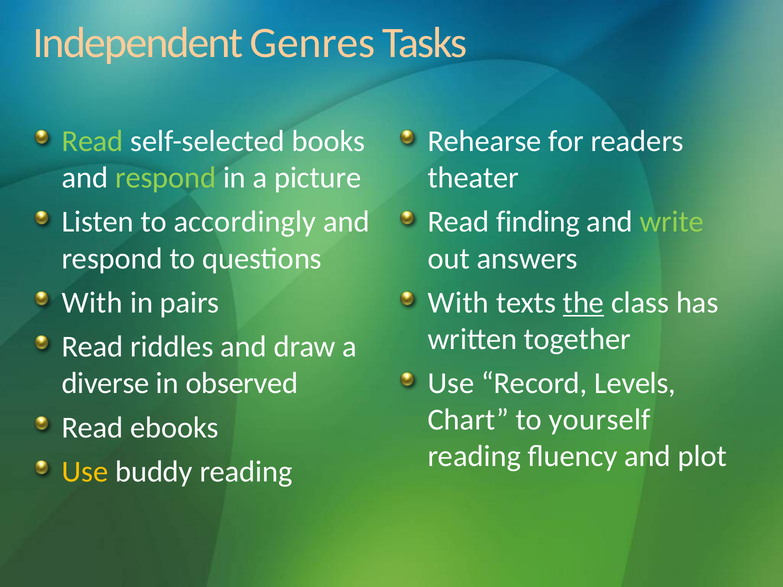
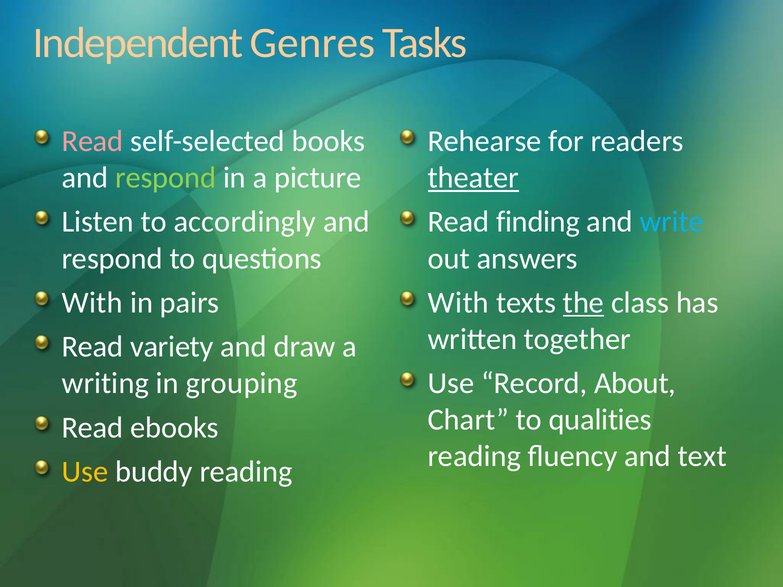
Read colour: light green -> pink (93, 141)
theater underline: none -> present (473, 178)
write colour: light green -> light blue (672, 222)
riddles: riddles -> variety (172, 347)
diverse: diverse -> writing (105, 383)
observed: observed -> grouping (242, 383)
Levels: Levels -> About (635, 383)
yourself: yourself -> qualities (600, 420)
plot: plot -> text (702, 457)
